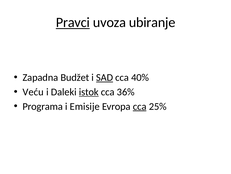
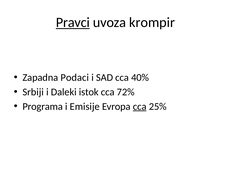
ubiranje: ubiranje -> krompir (152, 22)
Budžet: Budžet -> Podaci (75, 77)
SAD underline: present -> none (105, 77)
Veću: Veću -> Srbiji (33, 92)
istok underline: present -> none (89, 92)
36%: 36% -> 72% (126, 92)
